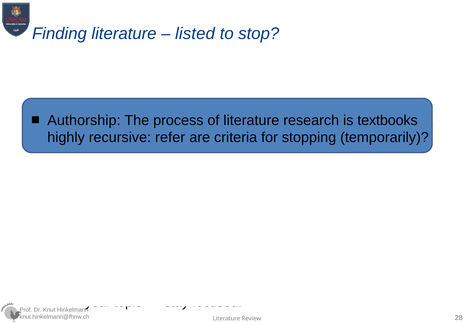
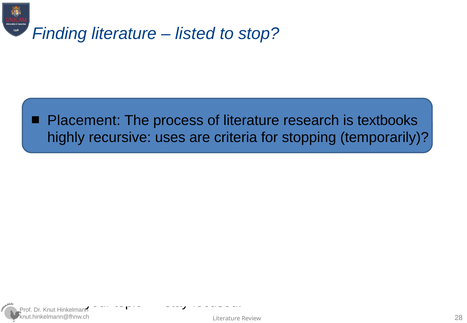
Authorship: Authorship -> Placement (84, 120)
refer: refer -> uses (170, 138)
